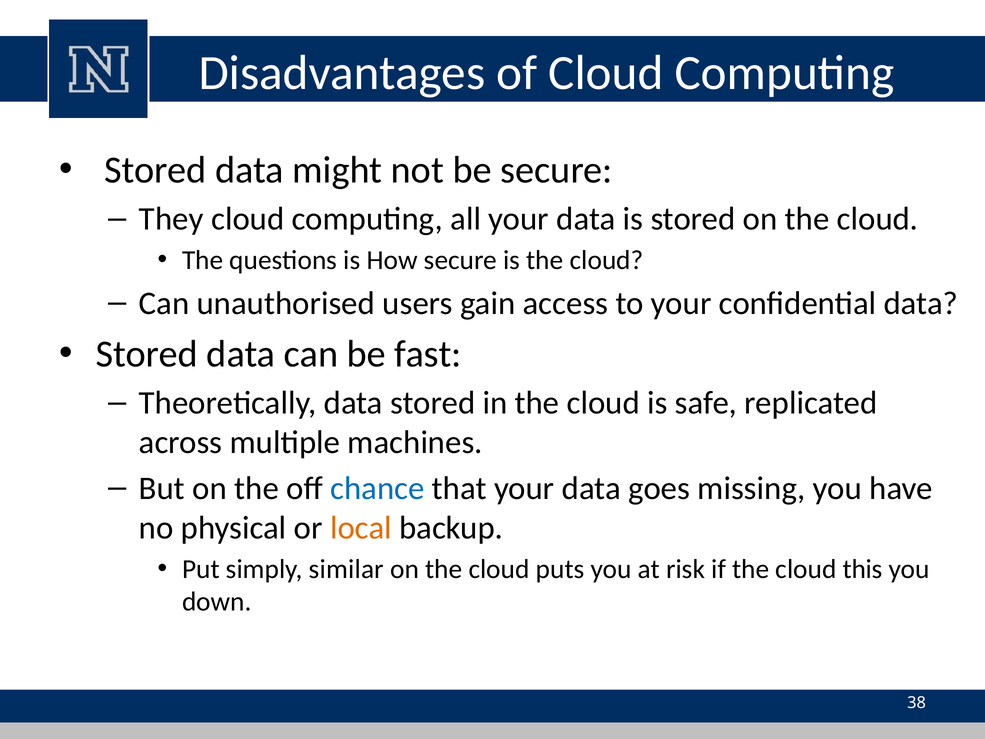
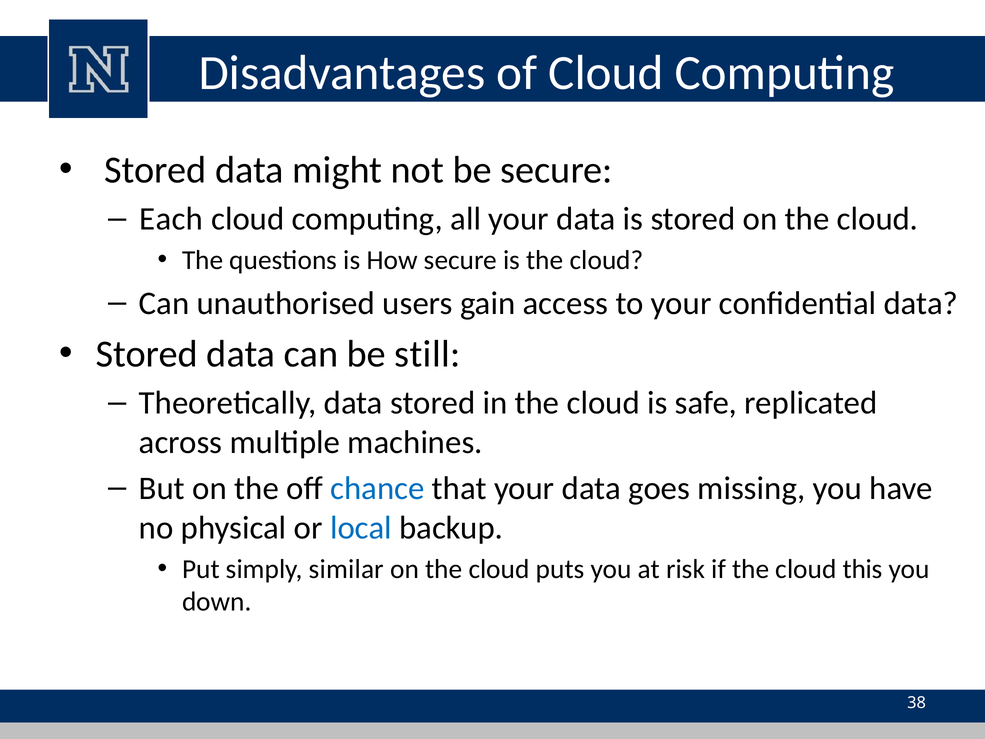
They: They -> Each (171, 219)
fast: fast -> still (428, 354)
local colour: orange -> blue (361, 528)
